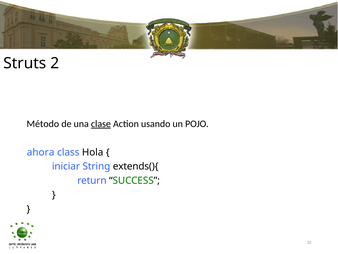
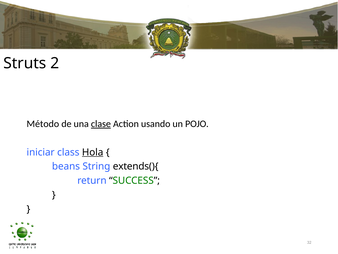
ahora: ahora -> iniciar (41, 152)
Hola underline: none -> present (93, 152)
iniciar: iniciar -> beans (66, 166)
